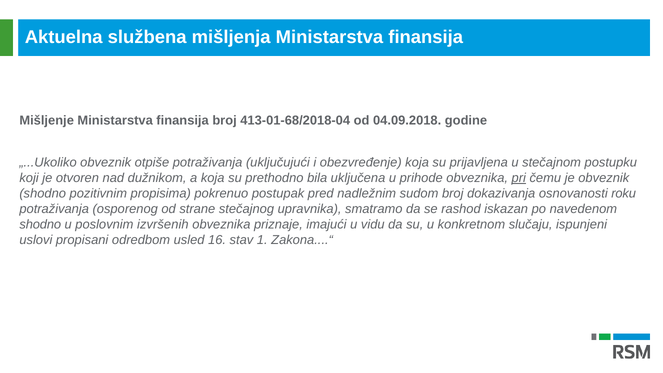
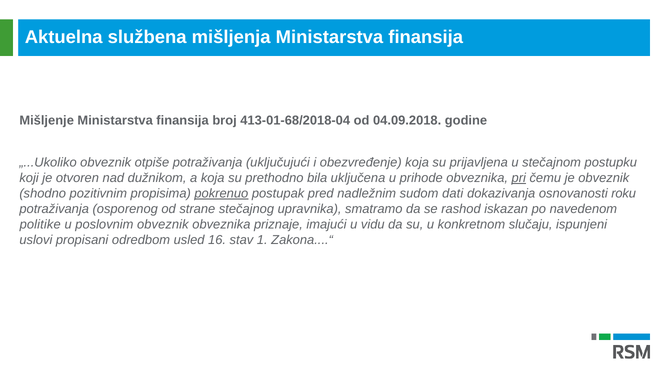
pokrenuo underline: none -> present (221, 193)
sudom broj: broj -> dati (453, 193)
shodno: shodno -> politike (40, 224)
poslovnim izvršenih: izvršenih -> obveznik (163, 224)
